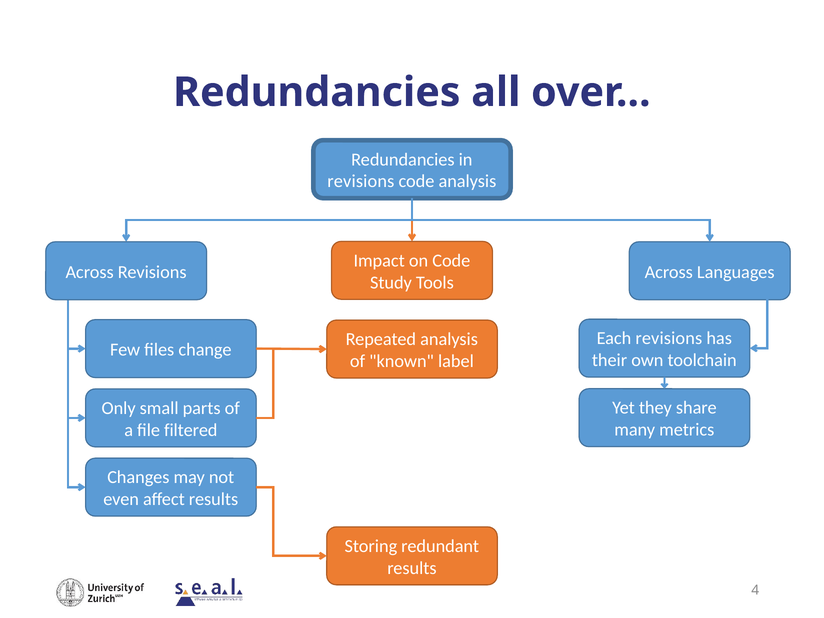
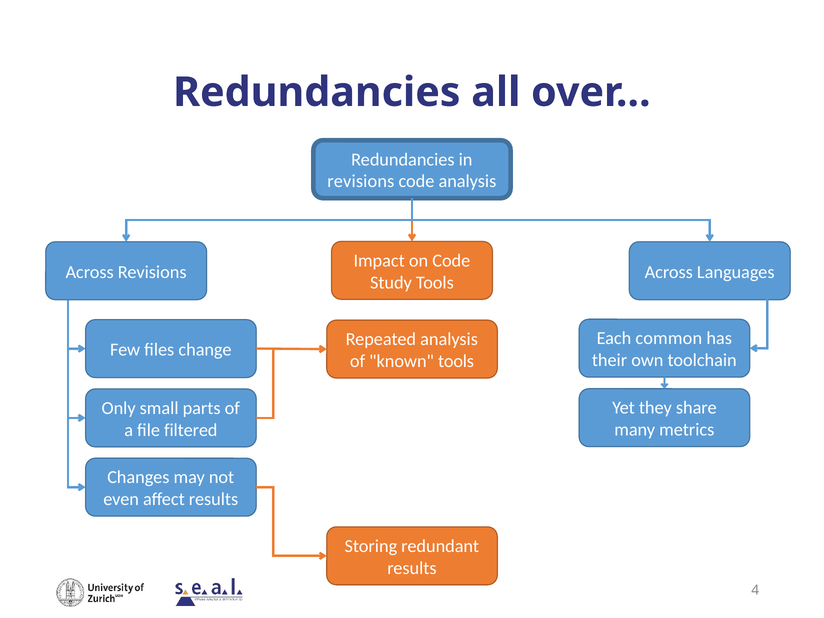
Each revisions: revisions -> common (669, 338)
known label: label -> tools (456, 361)
